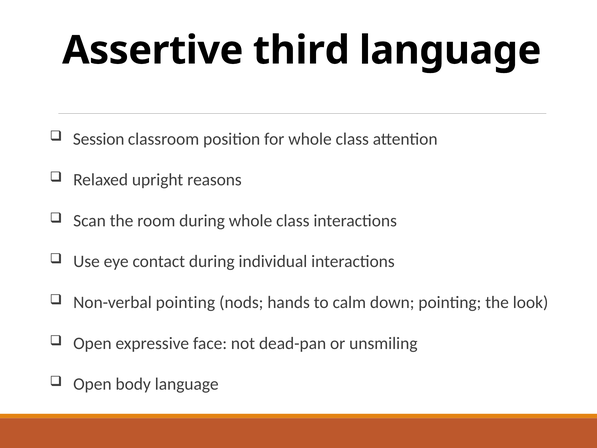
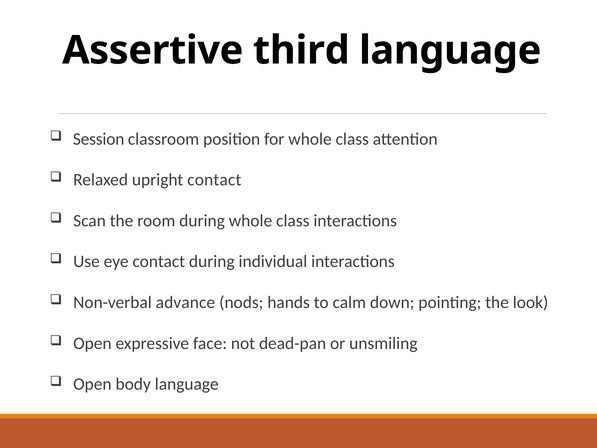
upright reasons: reasons -> contact (214, 180)
Non-verbal pointing: pointing -> advance (185, 302)
